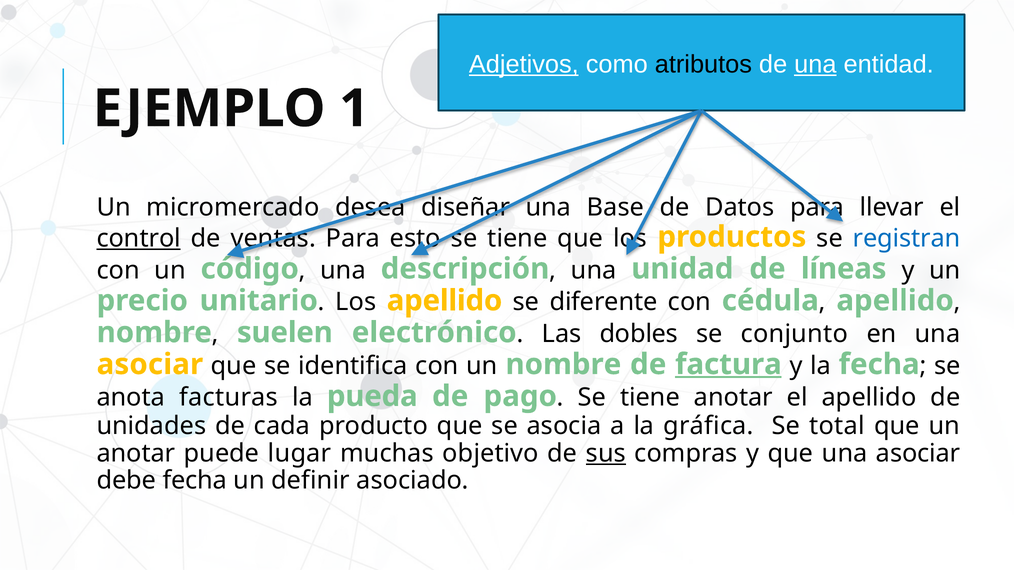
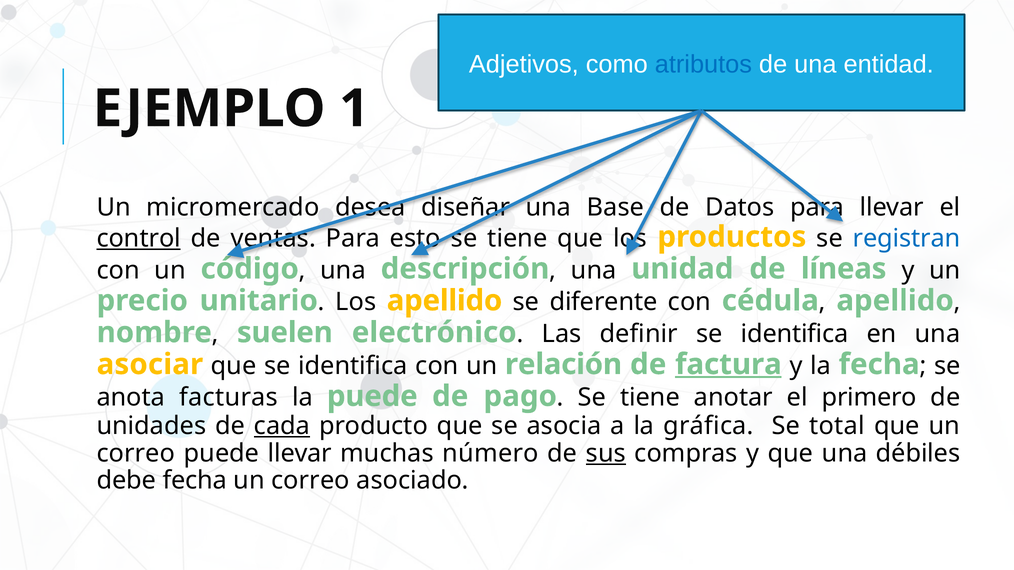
Adjetivos underline: present -> none (524, 64)
atributos colour: black -> blue (703, 64)
una underline: present -> none (815, 64)
dobles: dobles -> definir (639, 334)
conjunto: conjunto -> identifica (795, 334)
un nombre: nombre -> relación (564, 365)
la pueda: pueda -> puede (372, 396)
el apellido: apellido -> primero (869, 398)
cada underline: none -> present (282, 426)
anotar: anotar -> correo (136, 454)
puede lugar: lugar -> llevar (300, 454)
objetivo: objetivo -> número (491, 454)
que una asociar: asociar -> débiles (918, 454)
definir: definir -> correo (310, 481)
